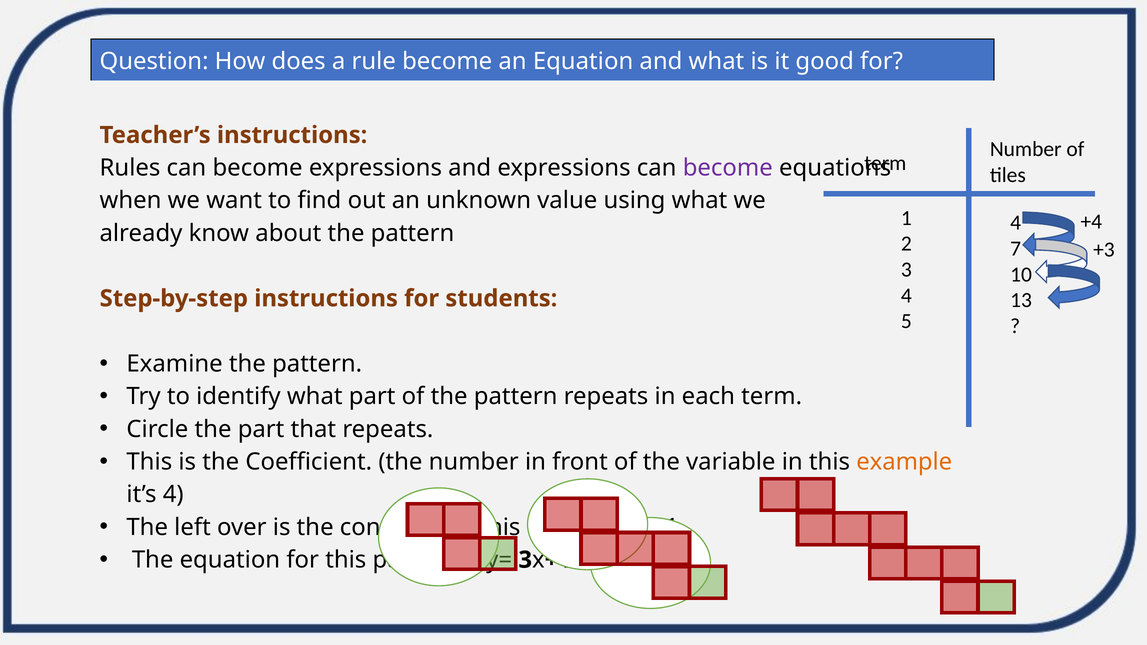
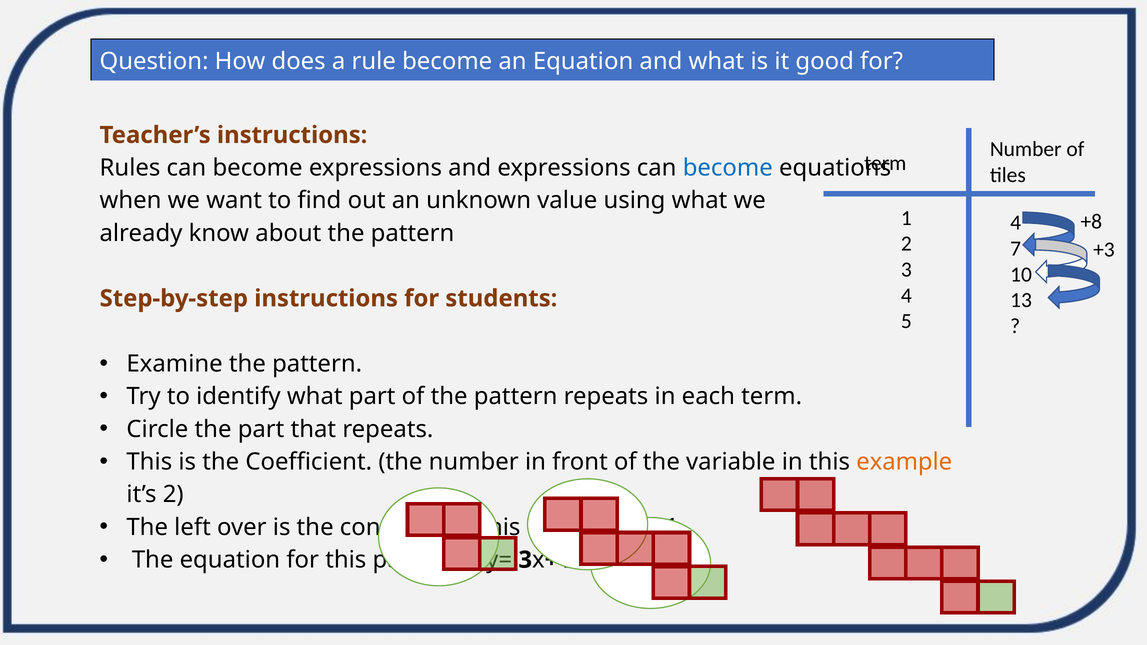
become colour: purple -> blue (728, 168)
+4: +4 -> +8 (1091, 222)
it’s 4: 4 -> 2 (173, 495)
